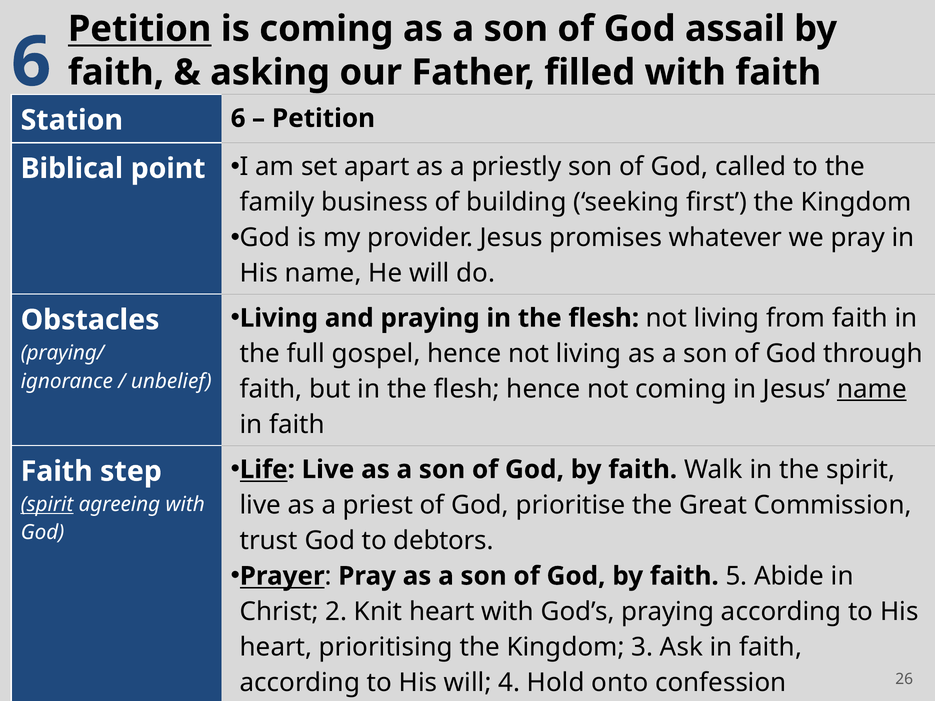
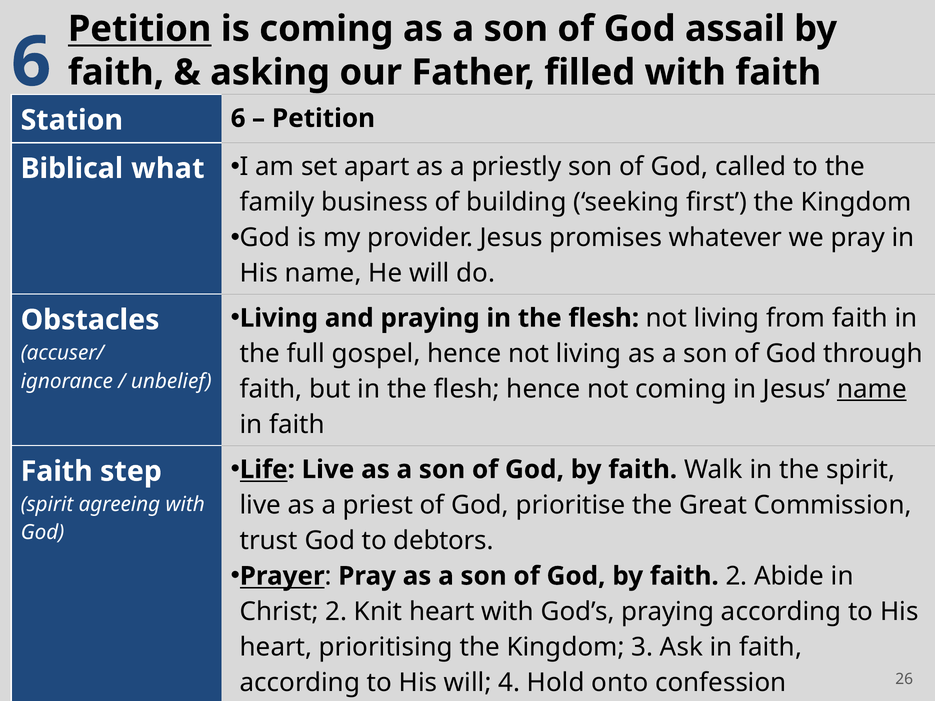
point: point -> what (168, 169)
praying/: praying/ -> accuser/ (62, 353)
spirit underline: present -> none (47, 505)
faith 5: 5 -> 2 (736, 576)
